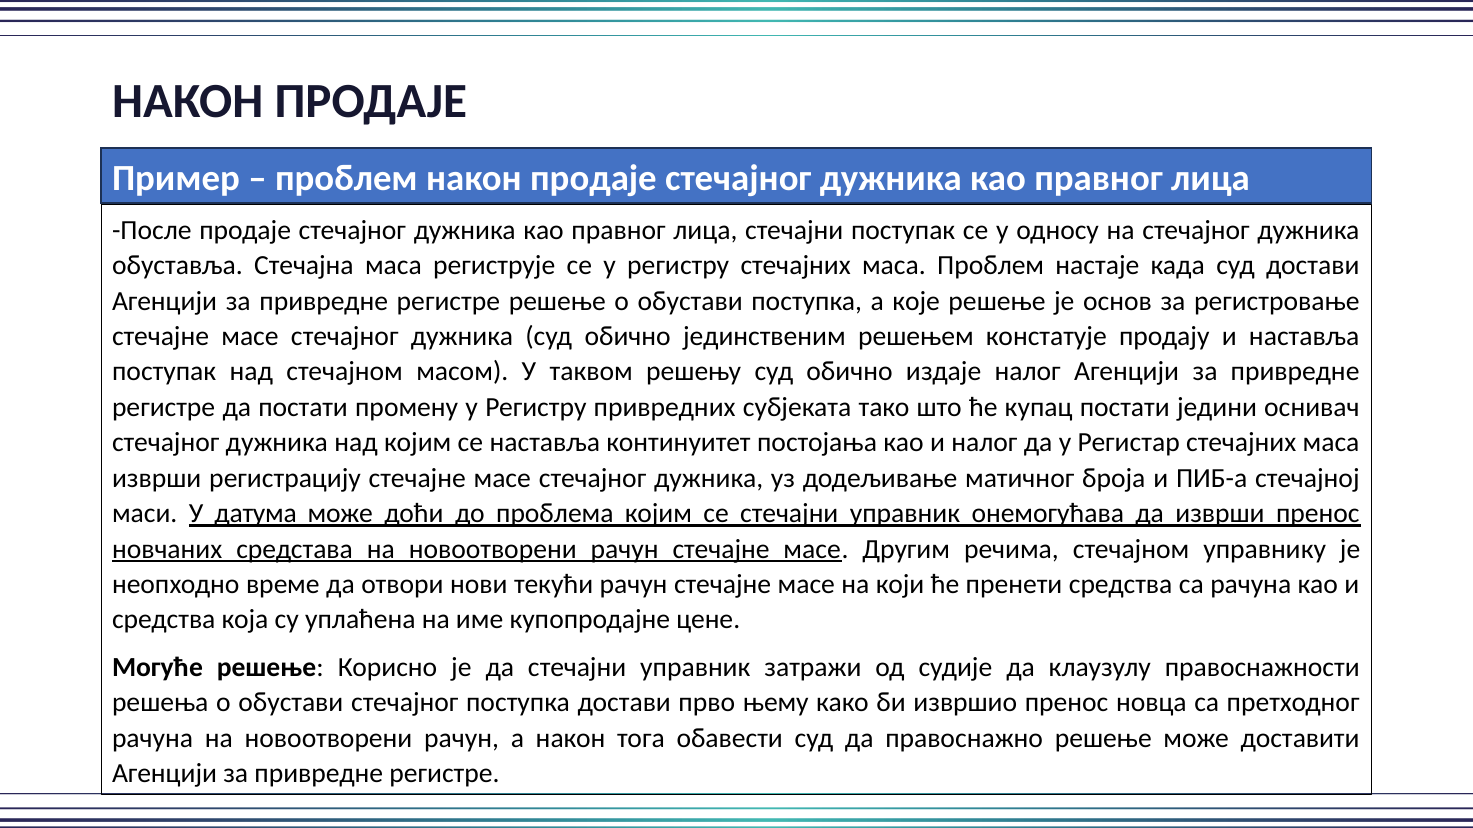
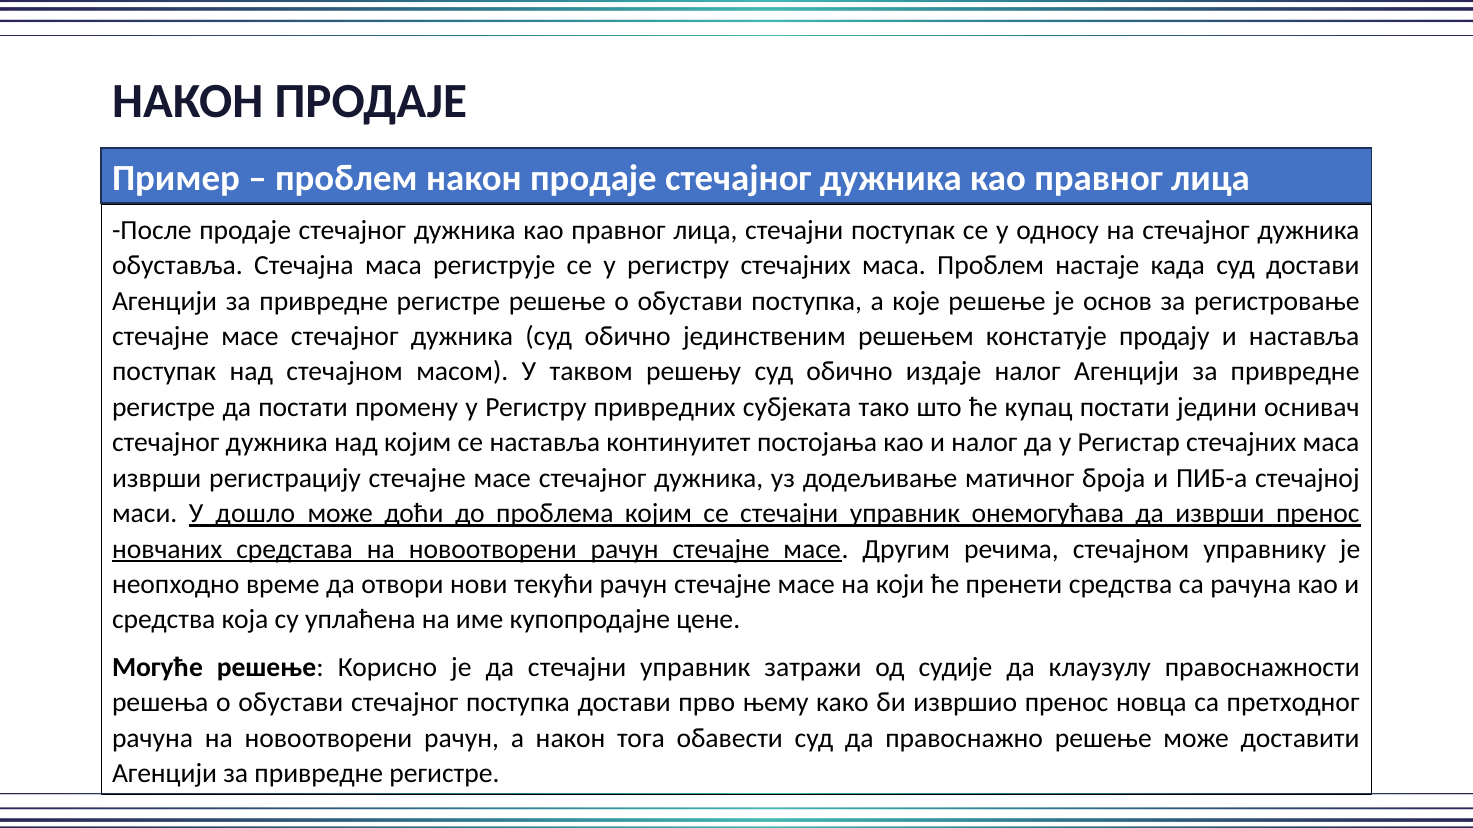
датума: датума -> дошло (255, 514)
